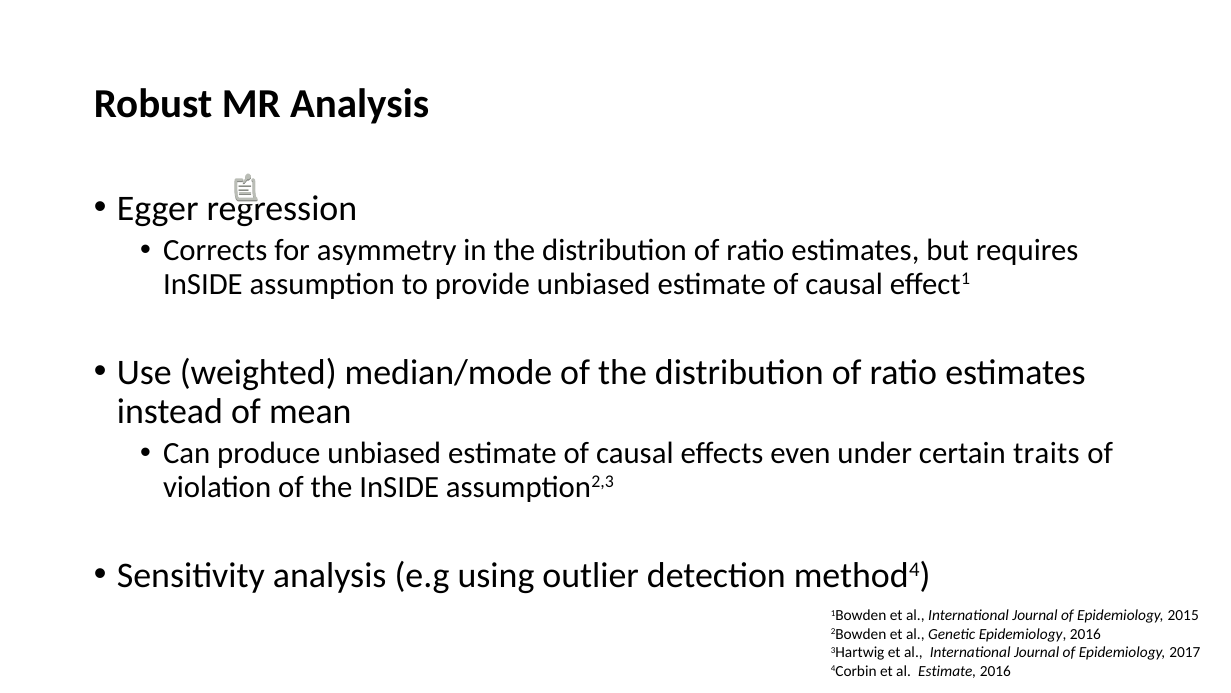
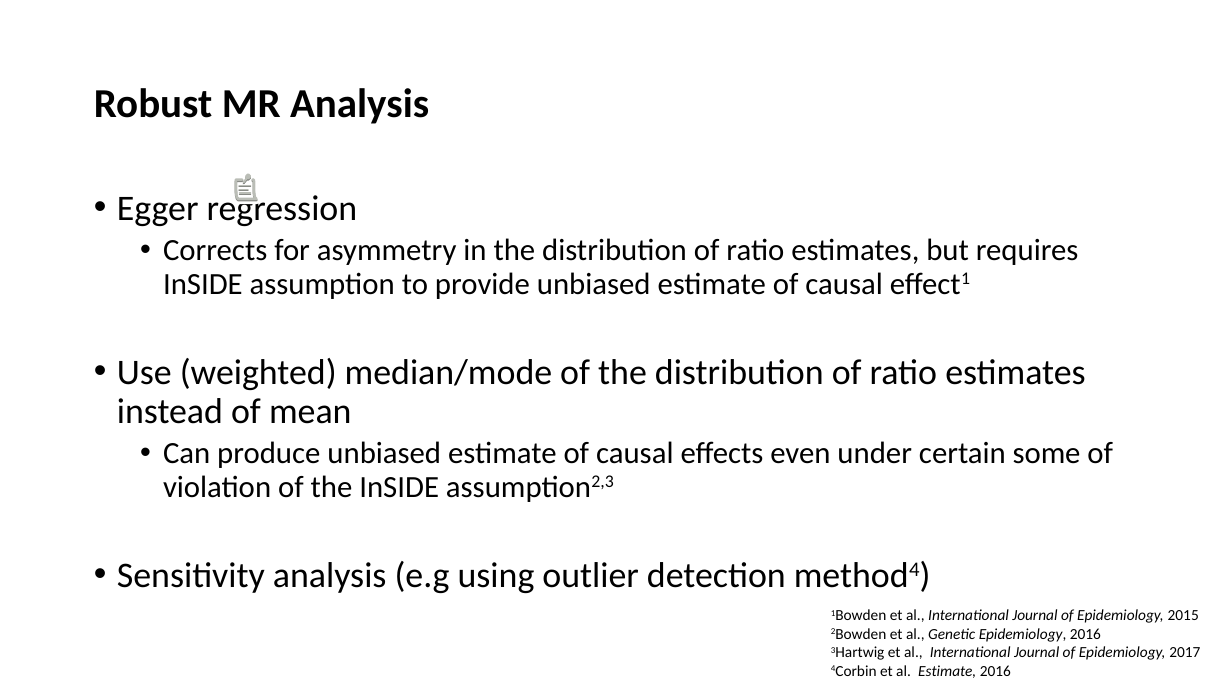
traits: traits -> some (1047, 453)
